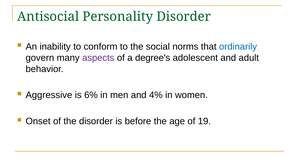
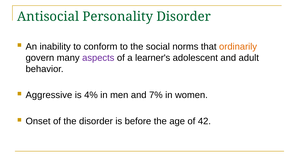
ordinarily colour: blue -> orange (238, 47)
degree's: degree's -> learner's (153, 58)
6%: 6% -> 4% (91, 95)
4%: 4% -> 7% (156, 95)
19: 19 -> 42 (204, 121)
